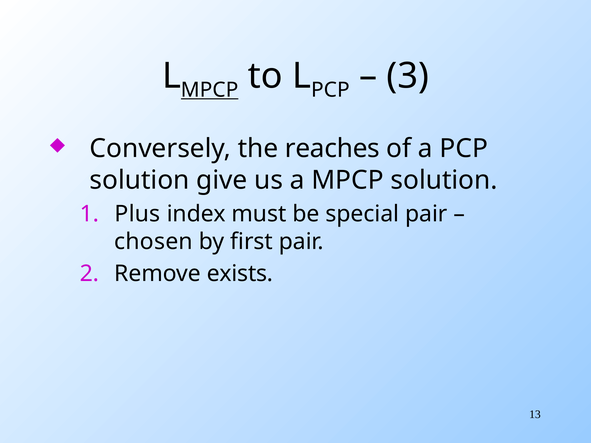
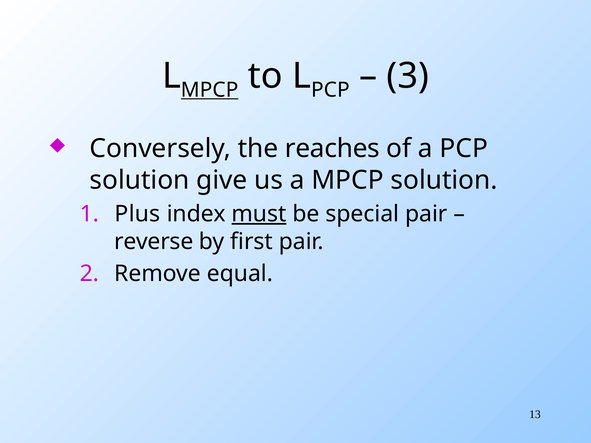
must underline: none -> present (259, 214)
chosen: chosen -> reverse (154, 242)
exists: exists -> equal (240, 274)
